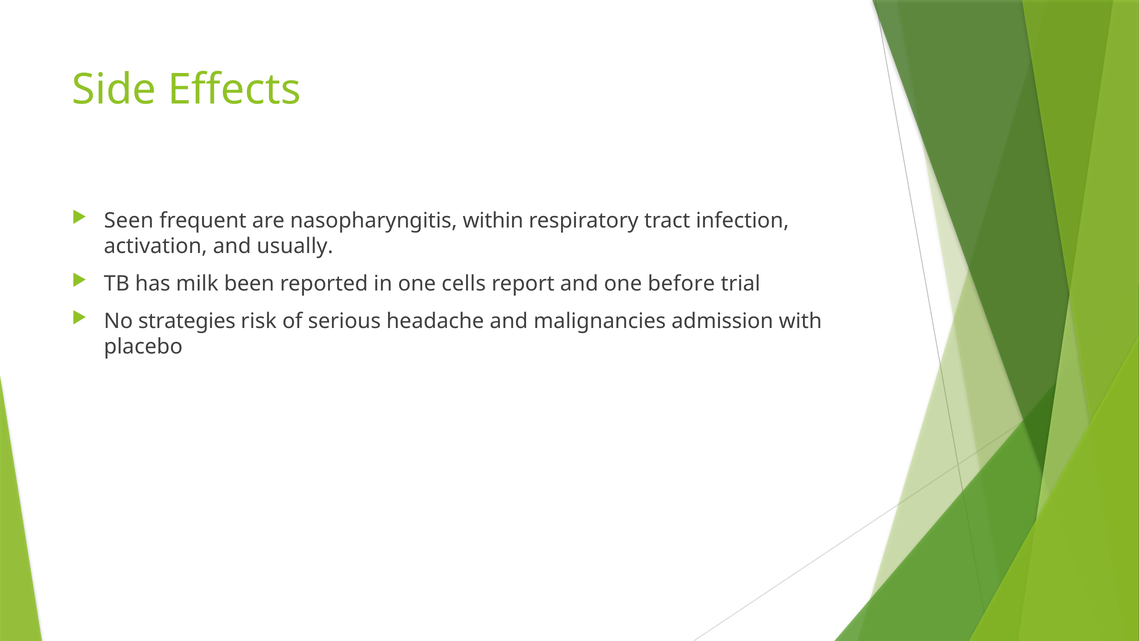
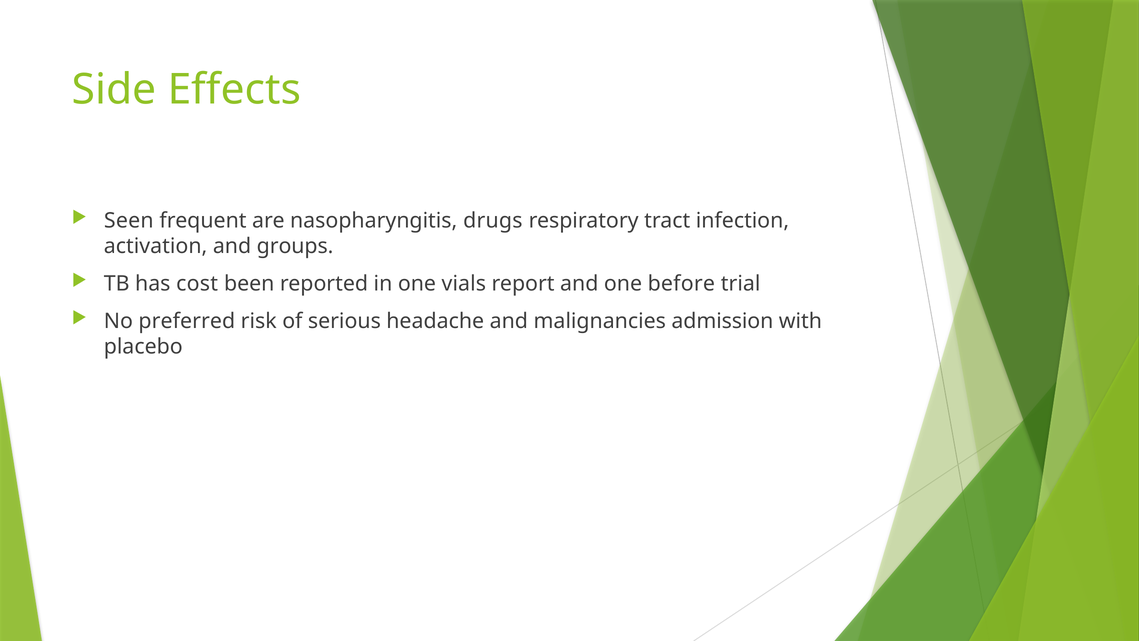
within: within -> drugs (493, 220)
usually: usually -> groups (295, 246)
milk: milk -> cost (197, 284)
cells: cells -> vials (464, 284)
strategies: strategies -> preferred (187, 321)
